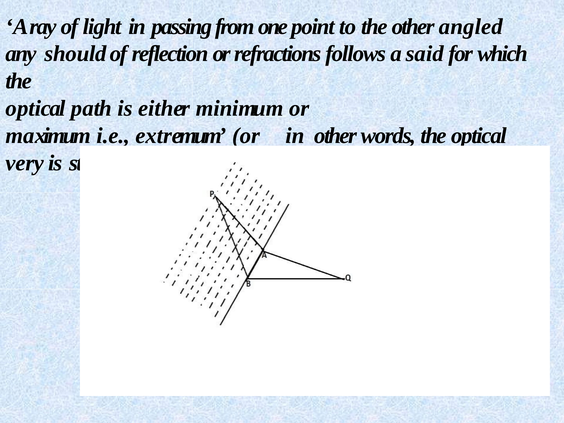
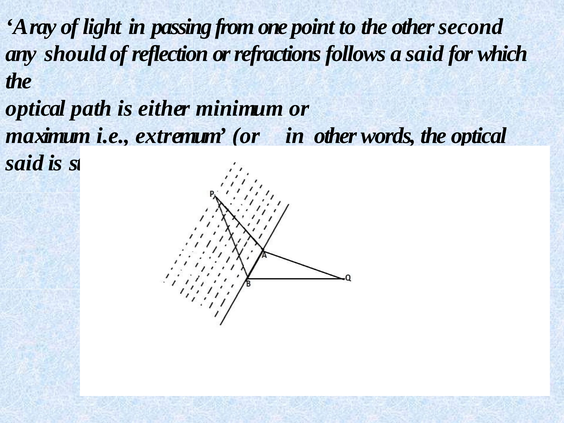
angled: angled -> second (471, 27)
very: very -> said (25, 163)
